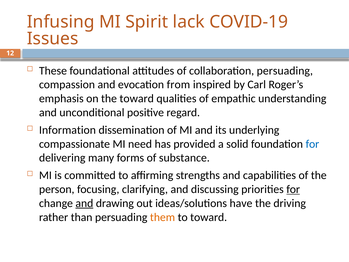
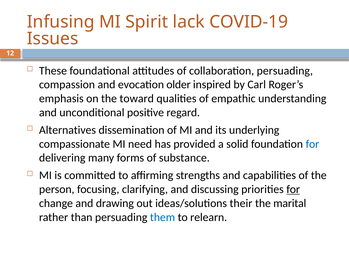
from: from -> older (179, 85)
Information: Information -> Alternatives (67, 130)
and underline: present -> none (84, 203)
have: have -> their (241, 203)
driving: driving -> marital (290, 203)
them colour: orange -> blue (163, 217)
to toward: toward -> relearn (209, 217)
